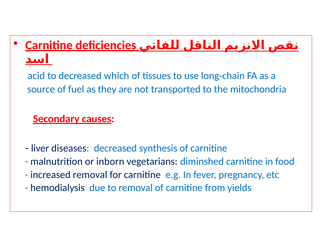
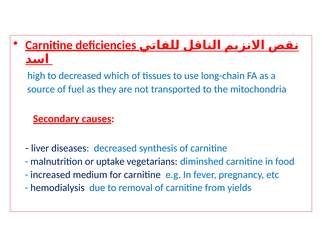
acid: acid -> high (36, 76)
inborn: inborn -> uptake (110, 161)
increased removal: removal -> medium (90, 174)
